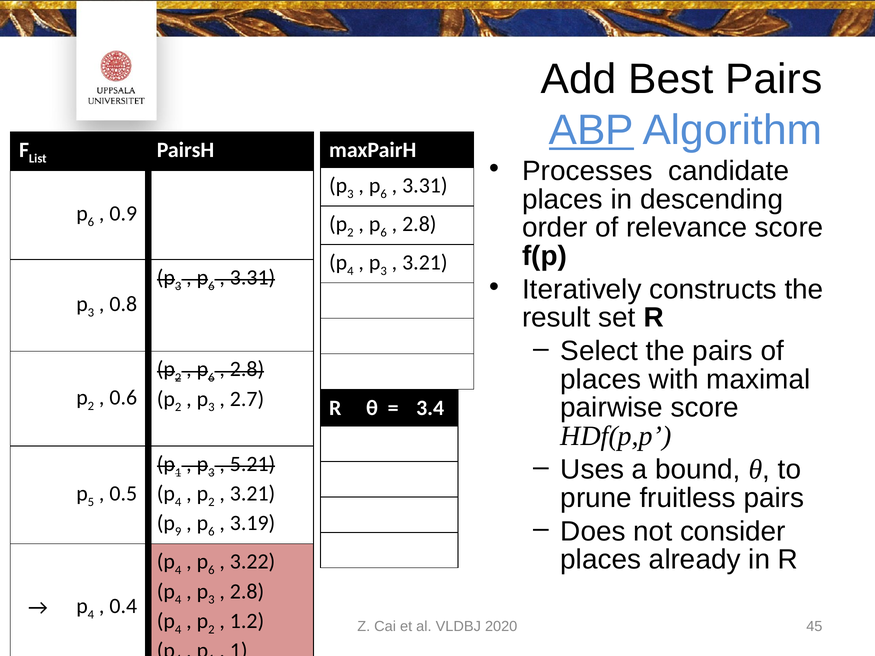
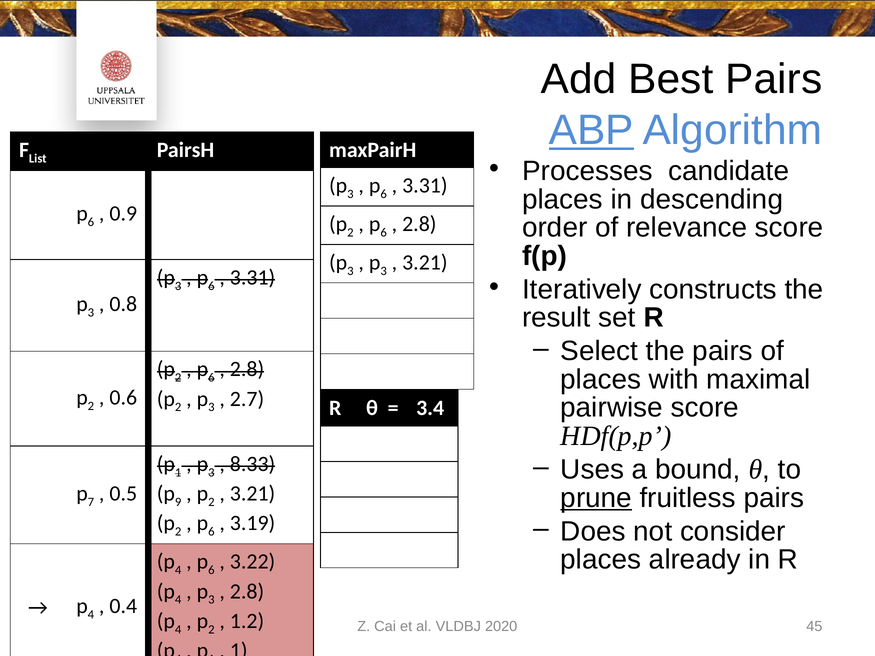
4: 4 -> 3 (350, 271)
5.21: 5.21 -> 8.33 (253, 464)
5: 5 -> 7 (91, 502)
4: 4 -> 9 (178, 502)
prune underline: none -> present (596, 498)
9: 9 -> 2 (178, 532)
